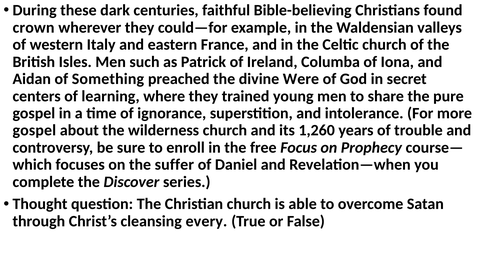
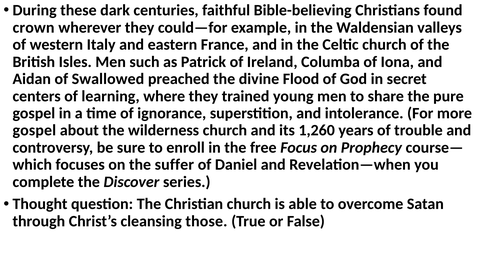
Something: Something -> Swallowed (108, 79)
Were: Were -> Flood (301, 79)
every: every -> those (206, 221)
